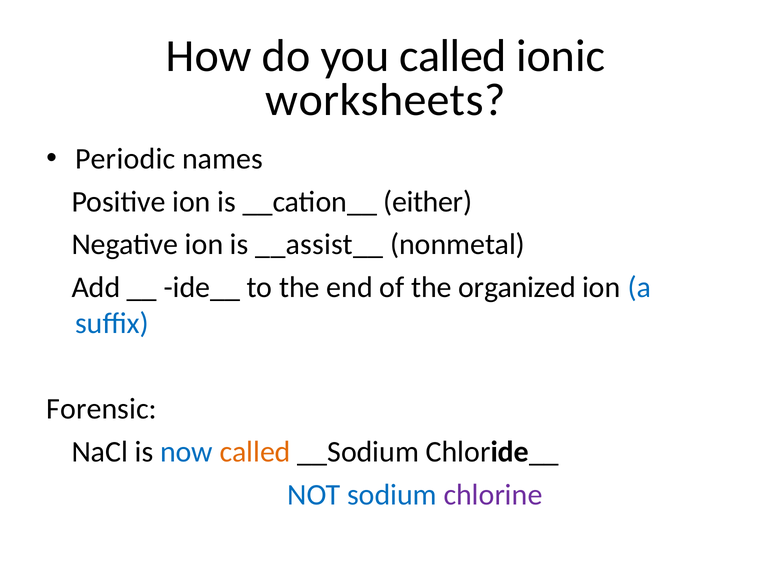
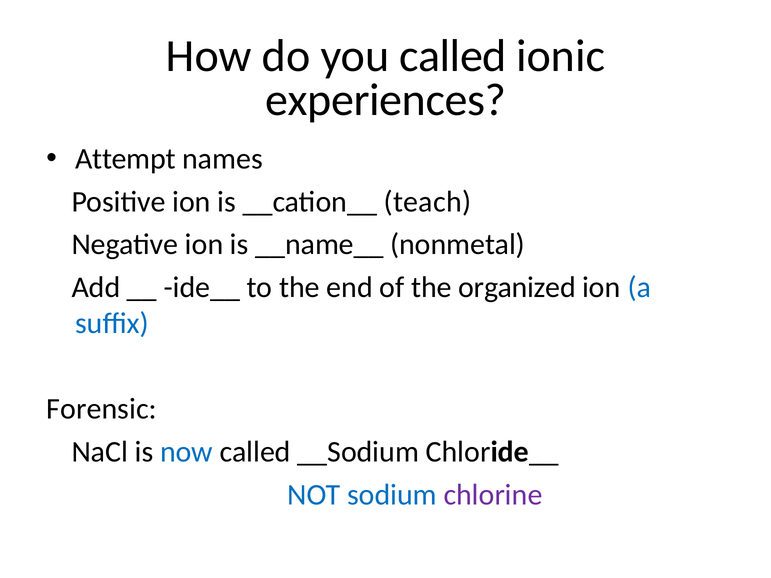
worksheets: worksheets -> experiences (386, 100)
Periodic: Periodic -> Attempt (125, 159)
either: either -> teach (427, 202)
__assist__: __assist__ -> __name__ (319, 245)
called colour: orange -> black (255, 452)
